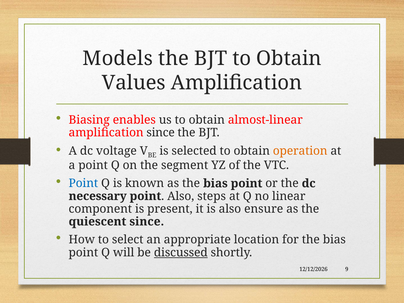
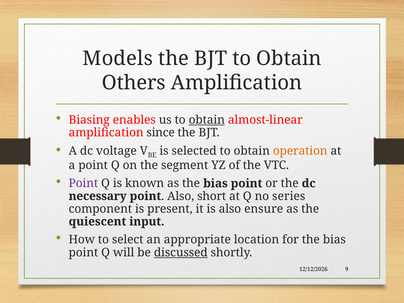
Values: Values -> Others (134, 83)
obtain underline: none -> present (207, 120)
Point colour: blue -> purple (83, 183)
steps: steps -> short (212, 196)
linear: linear -> series (289, 196)
quiescent since: since -> input (147, 222)
